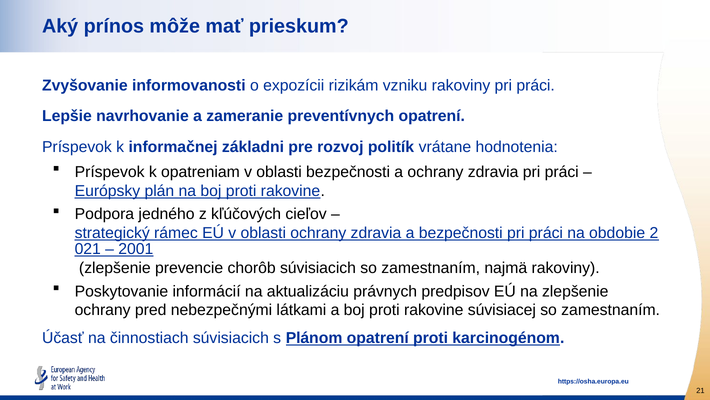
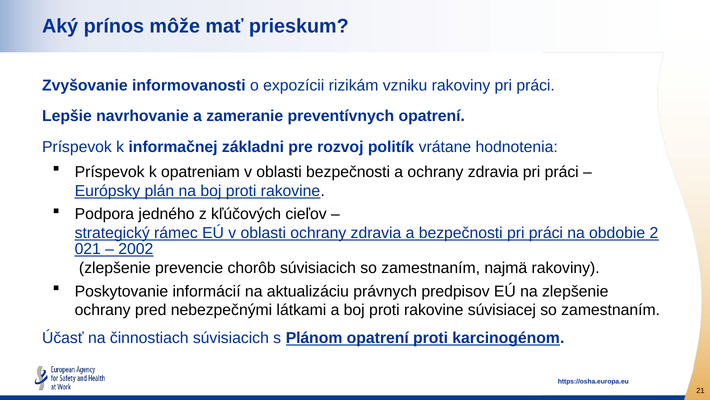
2001: 2001 -> 2002 (136, 249)
